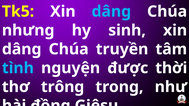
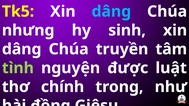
tình colour: light blue -> light green (18, 68)
thời: thời -> luật (171, 68)
trông: trông -> chính (63, 87)
